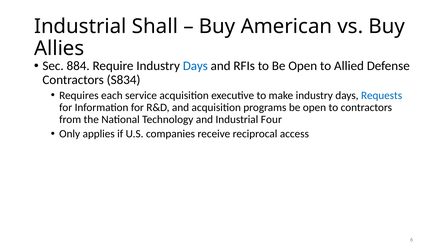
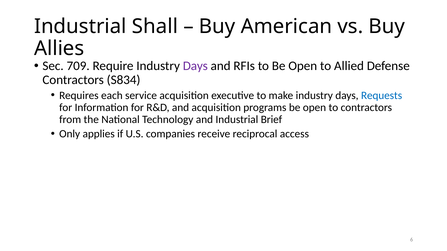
884: 884 -> 709 (78, 66)
Days colour: blue -> purple (195, 66)
Four: Four -> Brief (271, 120)
